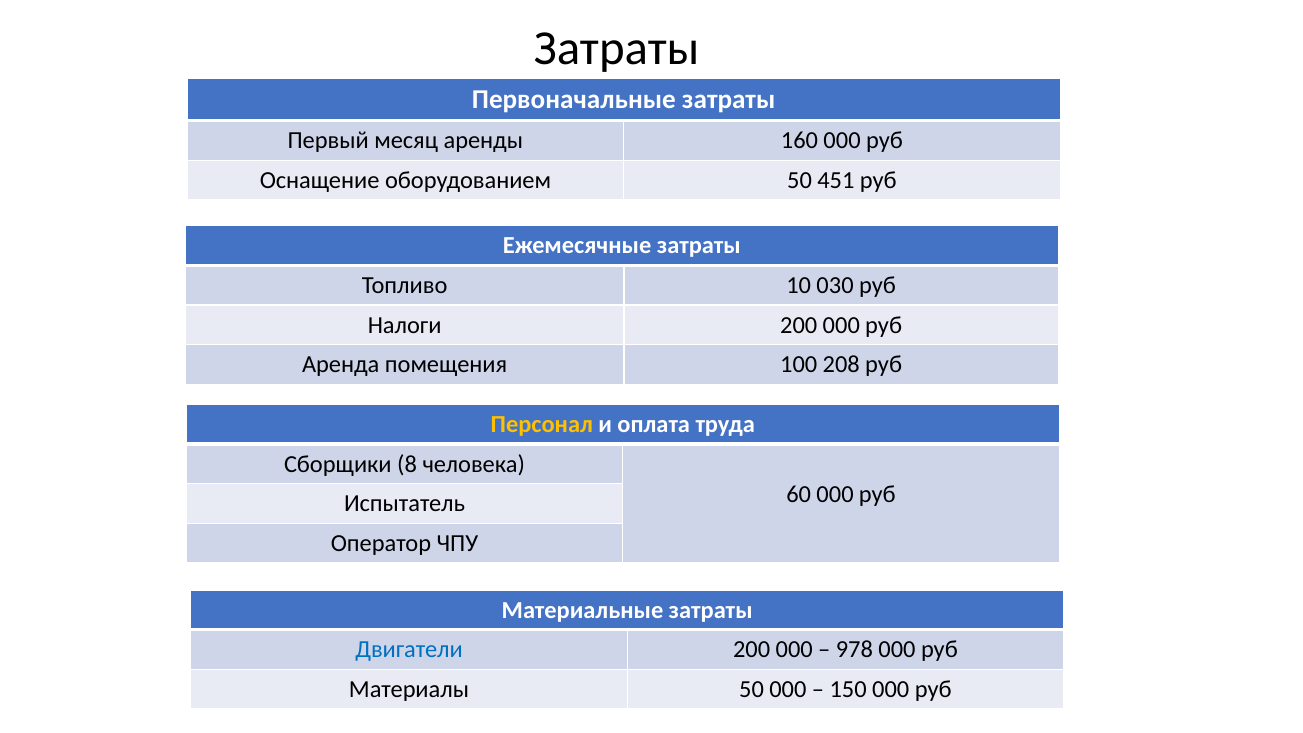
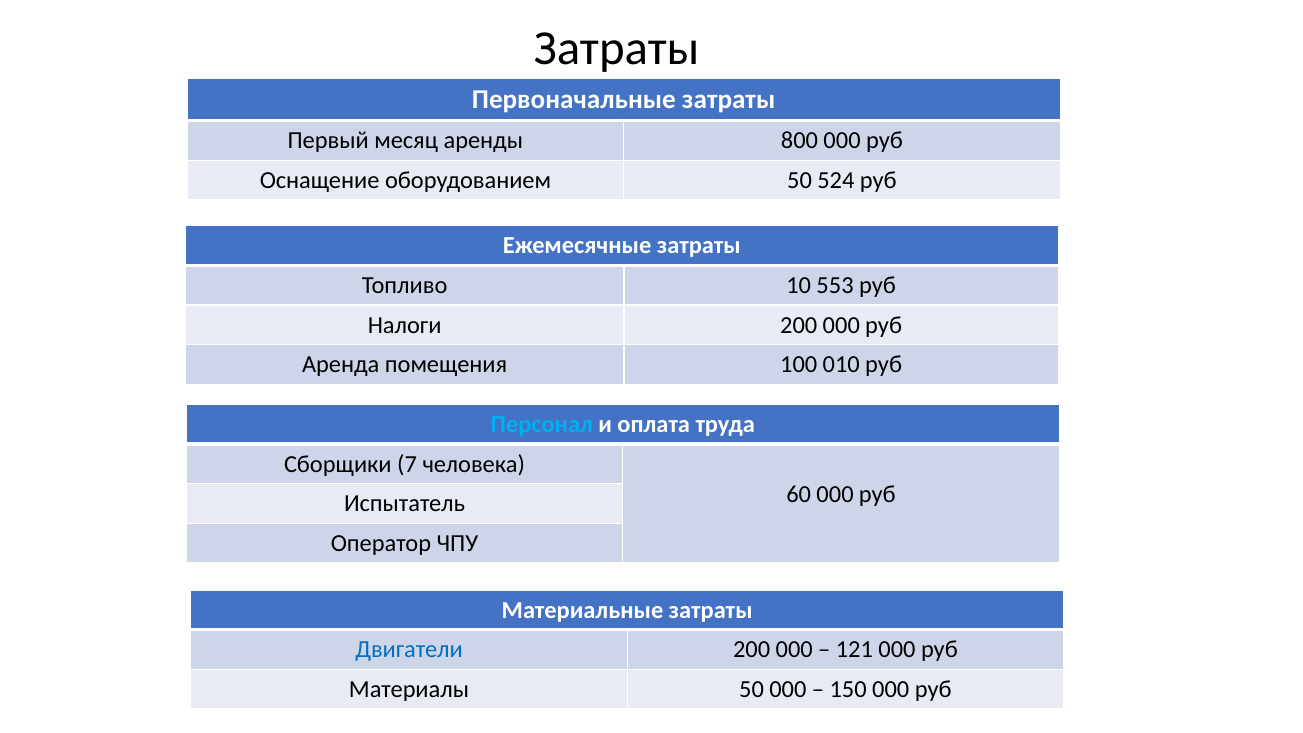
160: 160 -> 800 (800, 141)
451: 451 -> 524 (836, 180)
030: 030 -> 553 (835, 285)
208: 208 -> 010 (841, 365)
Персонал colour: yellow -> light blue (542, 425)
8: 8 -> 7 (407, 464)
978: 978 -> 121 (854, 650)
